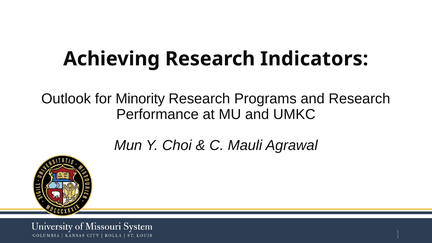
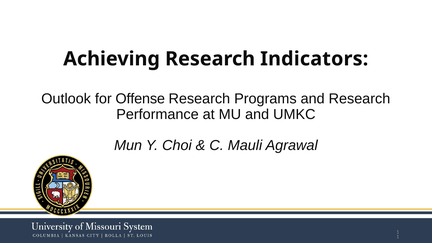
Minority: Minority -> Offense (140, 99)
